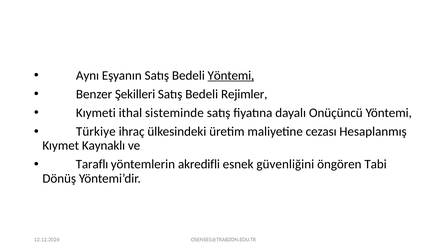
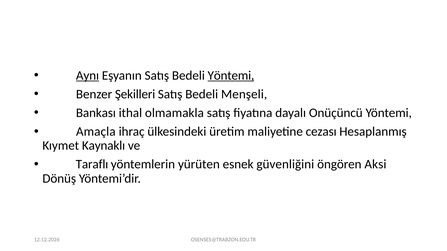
Aynı underline: none -> present (88, 76)
Rejimler: Rejimler -> Menşeli (244, 94)
Kıymeti: Kıymeti -> Bankası (96, 113)
sisteminde: sisteminde -> olmamakla (174, 113)
Türkiye: Türkiye -> Amaçla (96, 132)
akredifli: akredifli -> yürüten (199, 165)
Tabi: Tabi -> Aksi (375, 165)
